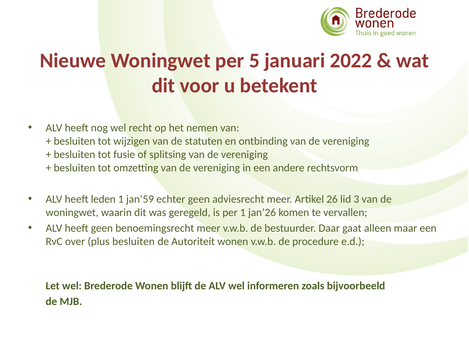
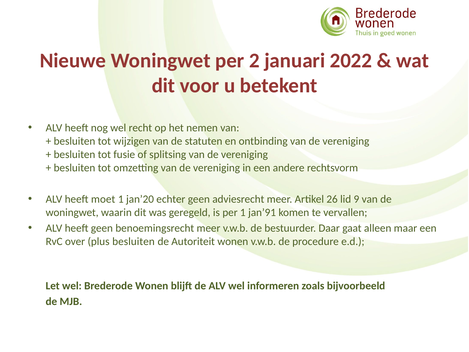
5: 5 -> 2 (254, 61)
leden: leden -> moet (103, 199)
jan’59: jan’59 -> jan’20 (140, 199)
3: 3 -> 9 (356, 199)
jan’26: jan’26 -> jan’91 (262, 212)
